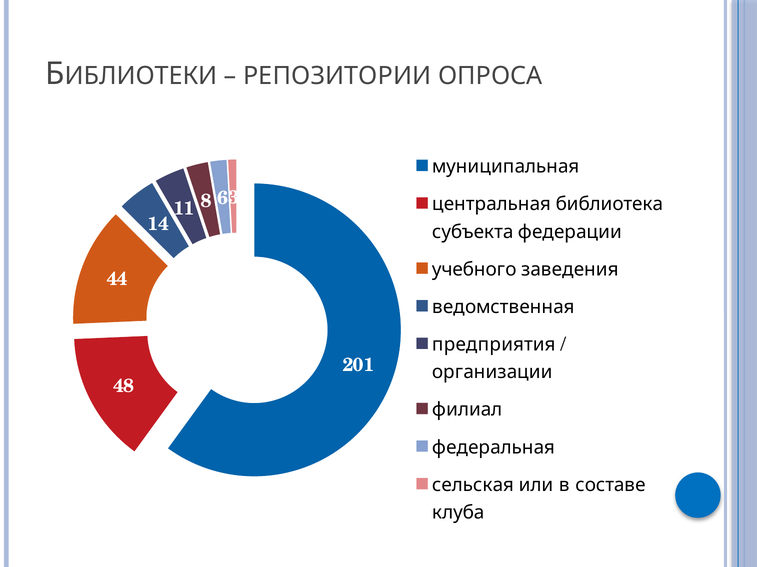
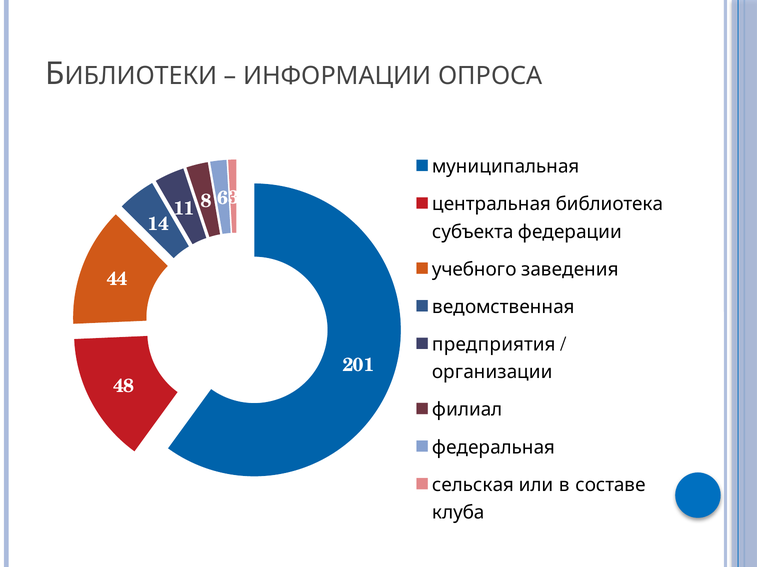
РЕПОЗИТОРИИ: РЕПОЗИТОРИИ -> ИНФОРМАЦИИ (337, 76)
